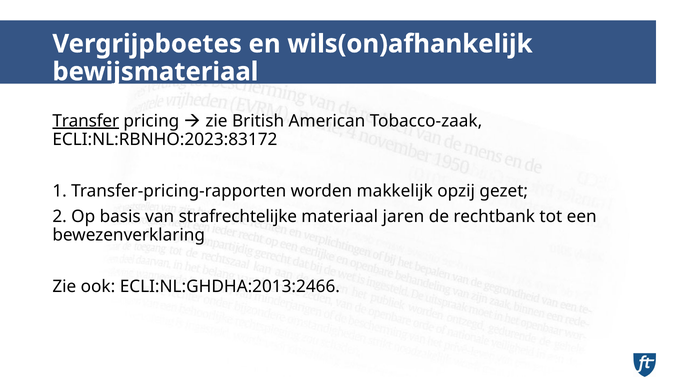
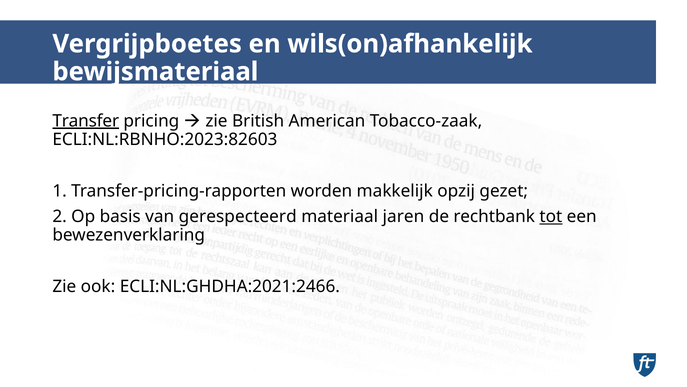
ECLI:NL:RBNHO:2023:83172: ECLI:NL:RBNHO:2023:83172 -> ECLI:NL:RBNHO:2023:82603 (165, 139)
strafrechtelijke: strafrechtelijke -> gerespecteerd (238, 216)
tot underline: none -> present (551, 216)
ECLI:NL:GHDHA:2013:2466: ECLI:NL:GHDHA:2013:2466 -> ECLI:NL:GHDHA:2021:2466 (230, 286)
